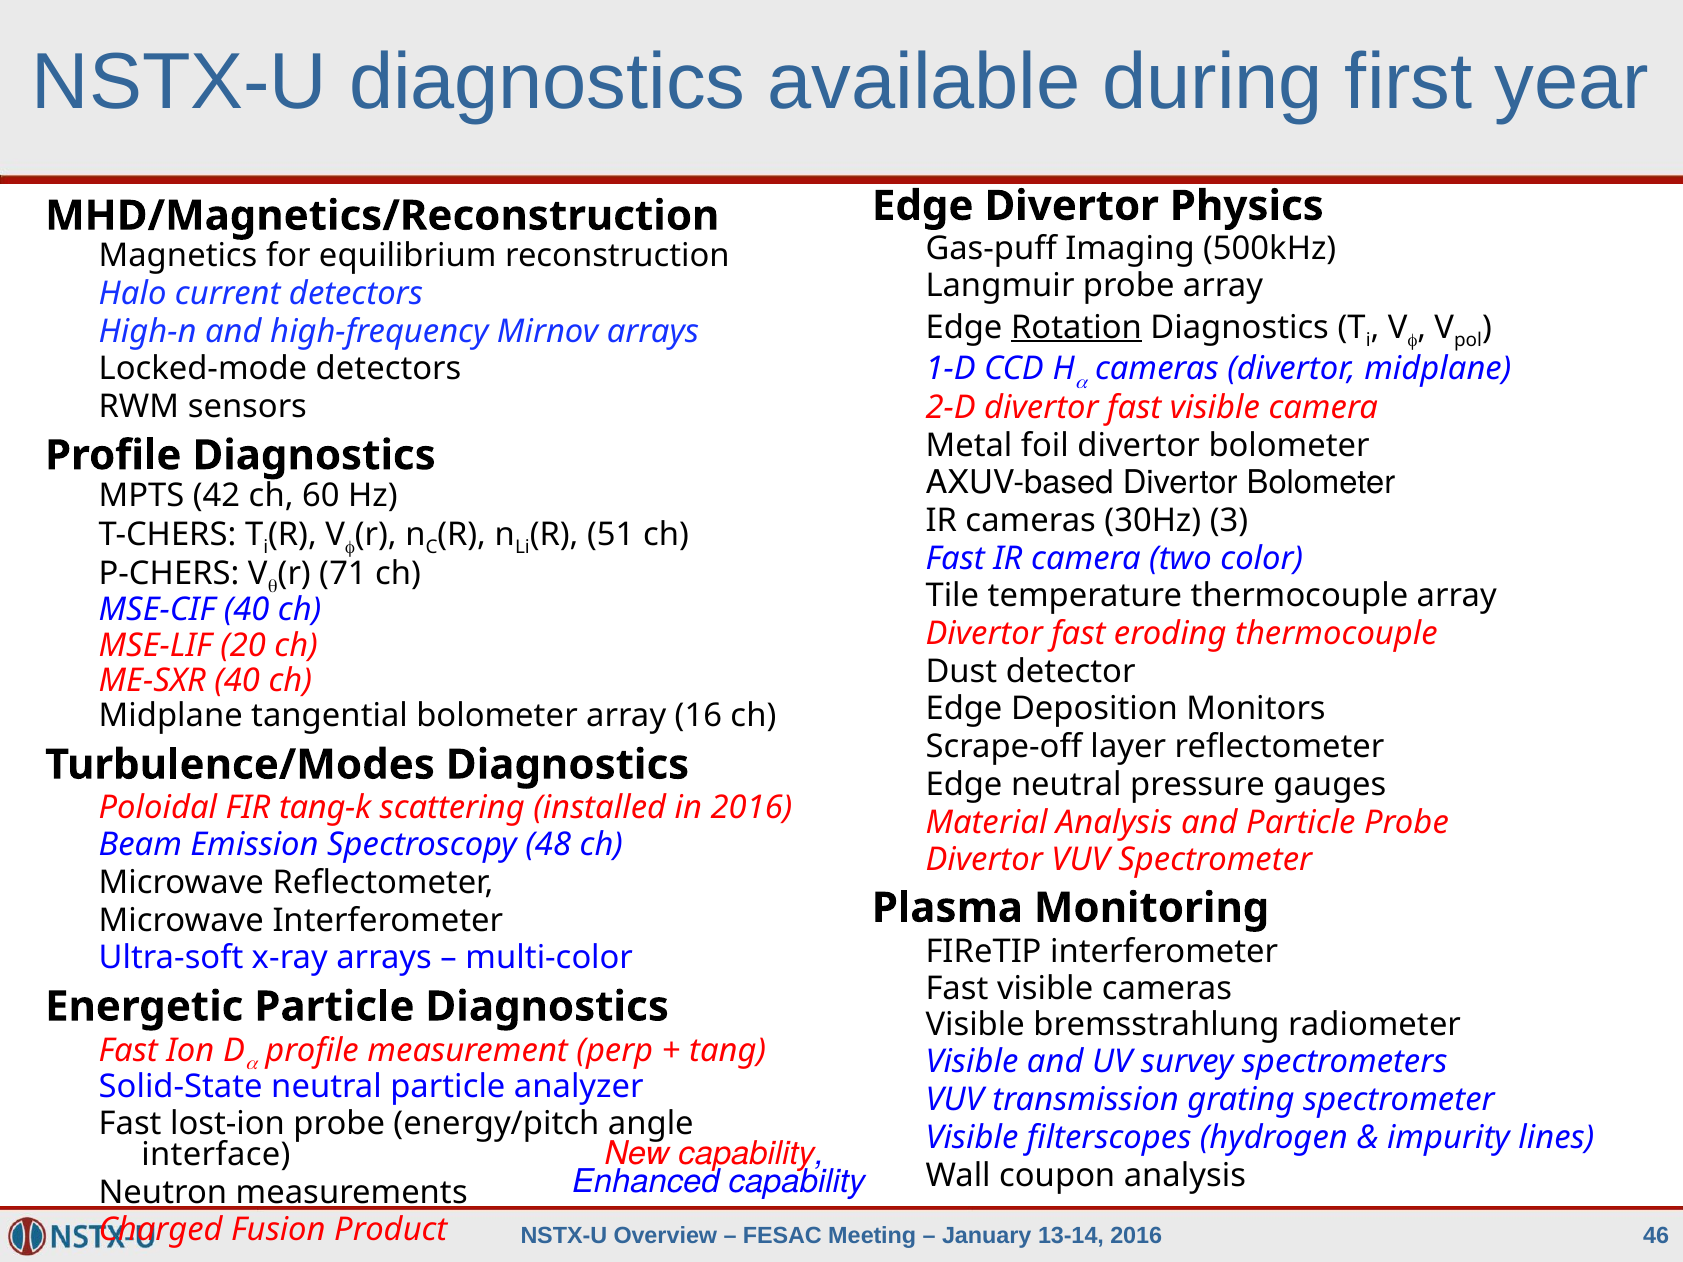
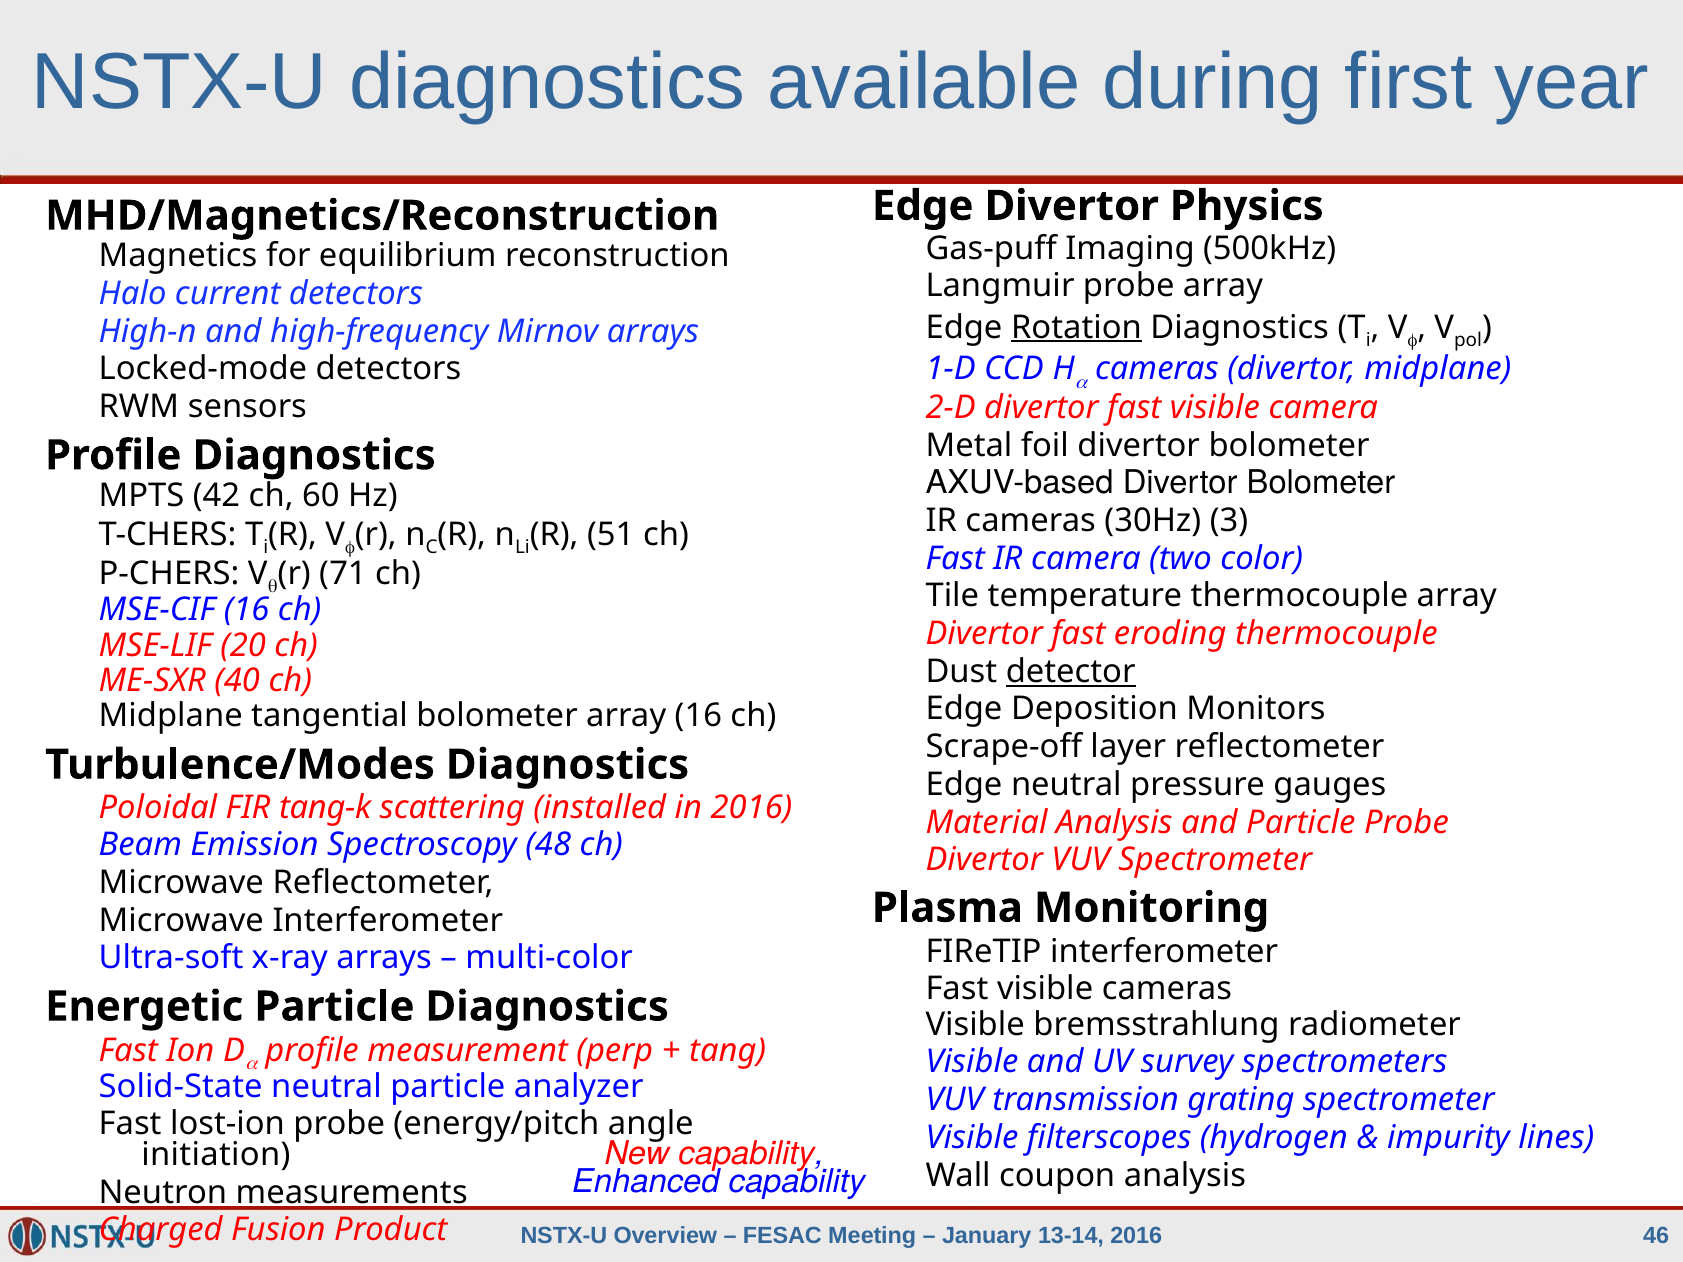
MSE-CIF 40: 40 -> 16 (247, 610)
detector underline: none -> present (1071, 672)
interface: interface -> initiation (216, 1155)
